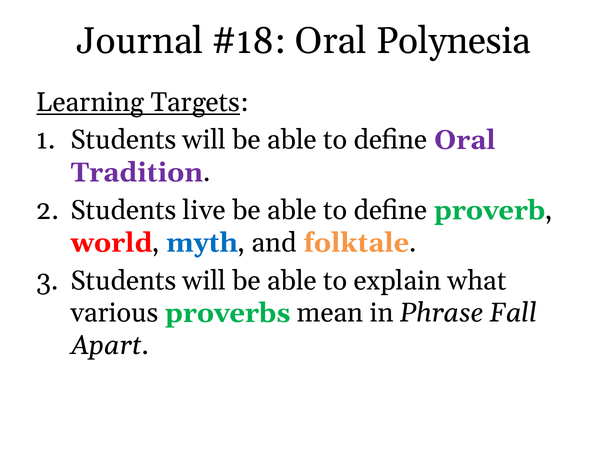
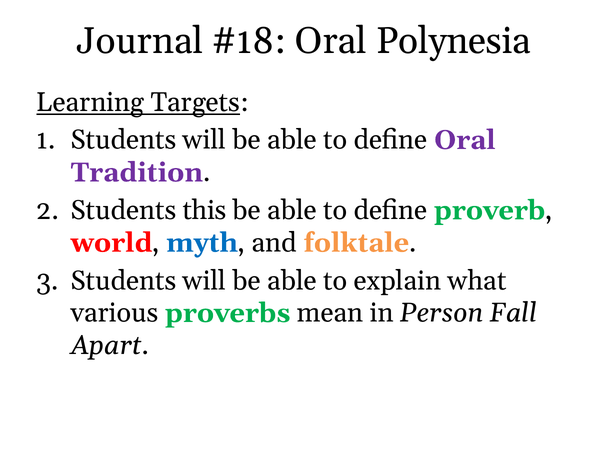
live: live -> this (205, 210)
Phrase: Phrase -> Person (442, 313)
